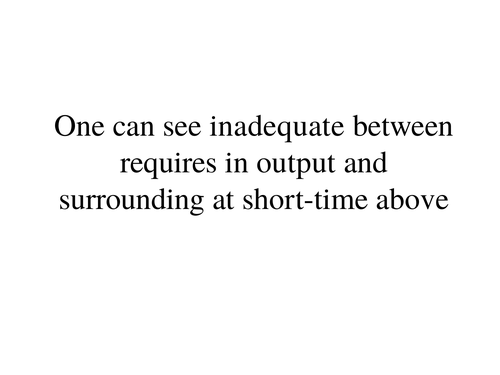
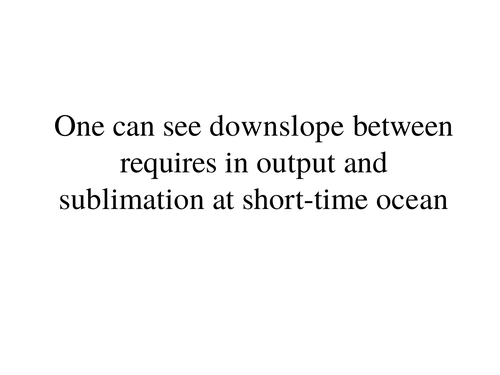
inadequate: inadequate -> downslope (277, 126)
surrounding: surrounding -> sublimation (132, 199)
above: above -> ocean (412, 199)
